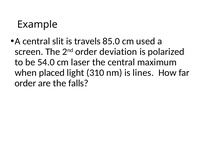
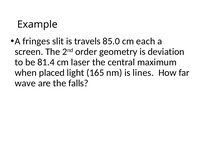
A central: central -> fringes (36, 41)
used: used -> each (146, 41)
deviation: deviation -> geometry (118, 52)
polarized: polarized -> deviation (166, 52)
54.0: 54.0 -> 81.4 (46, 62)
310: 310 -> 165 (95, 73)
order: order -> wave (25, 83)
